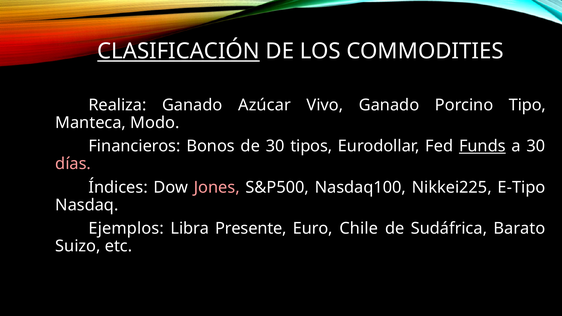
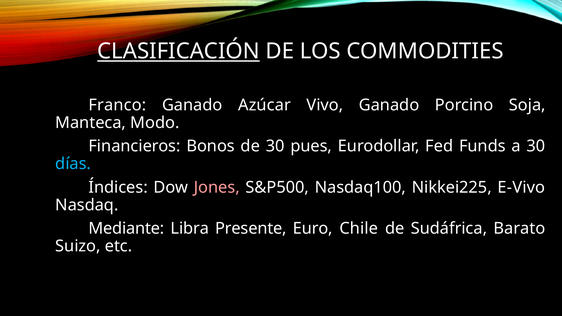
Realiza: Realiza -> Franco (117, 105)
Tipo: Tipo -> Soja (527, 105)
tipos: tipos -> pues (311, 146)
Funds underline: present -> none (482, 146)
días colour: pink -> light blue (73, 164)
E-Tipo: E-Tipo -> E-Vivo (521, 187)
Ejemplos: Ejemplos -> Mediante (126, 229)
